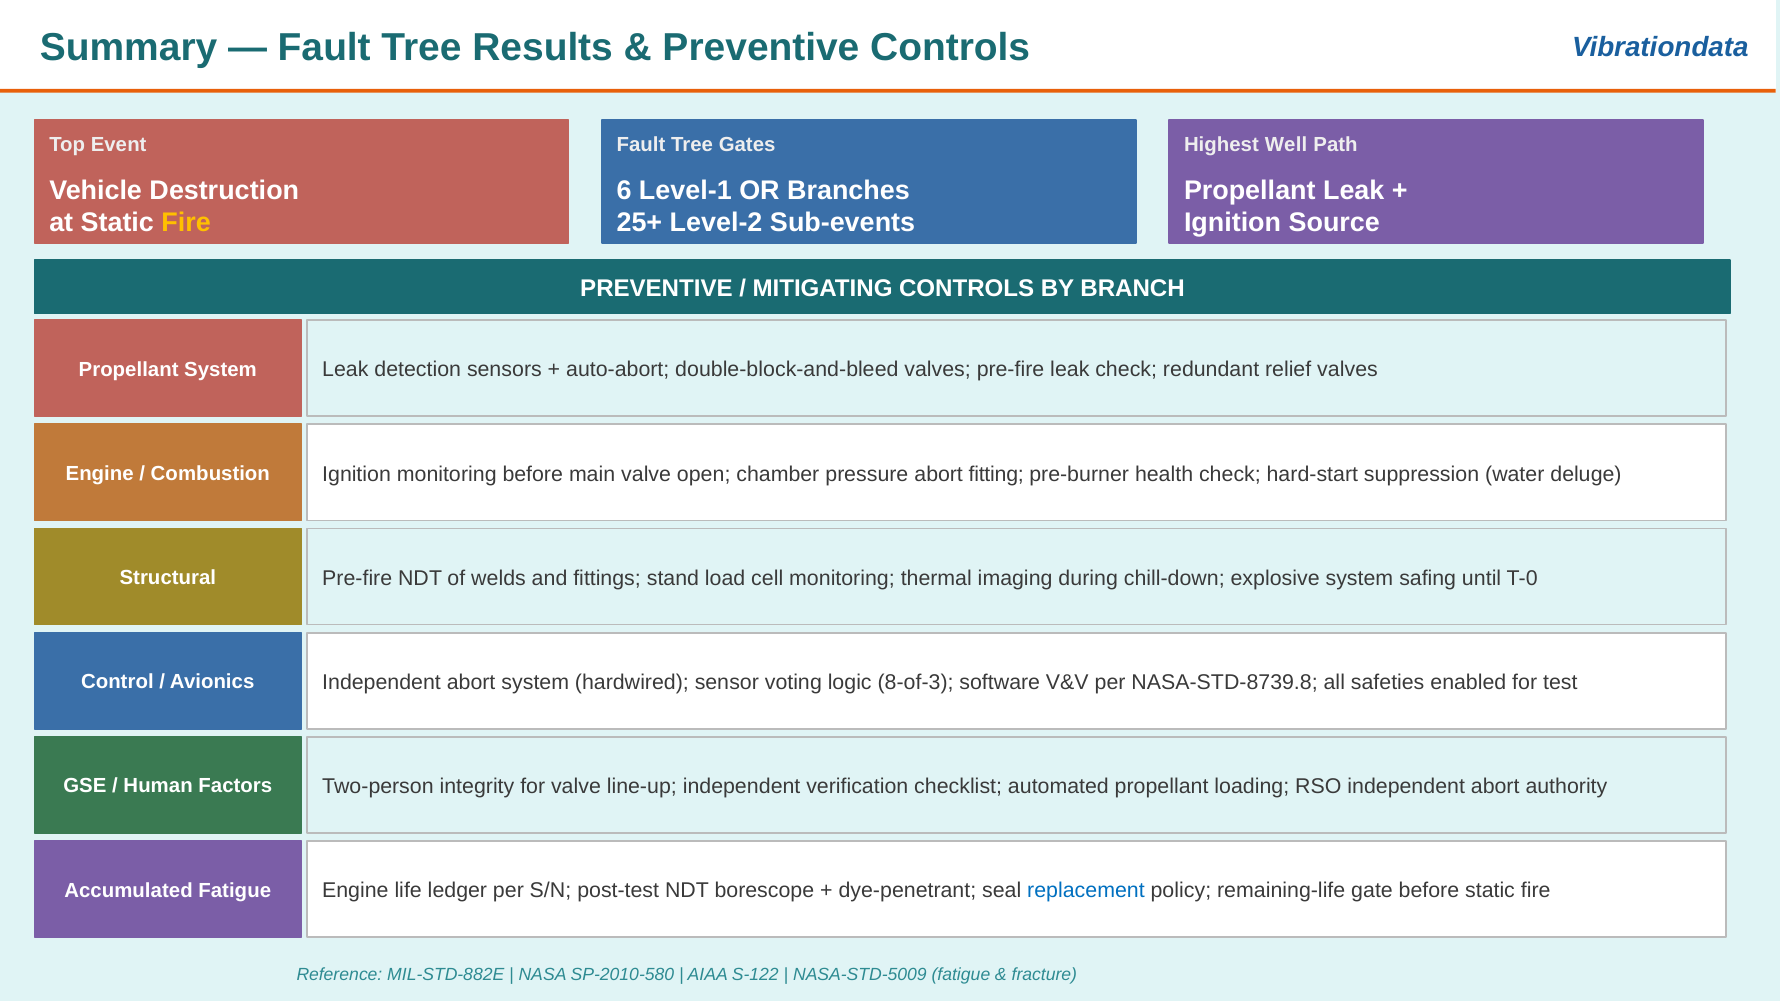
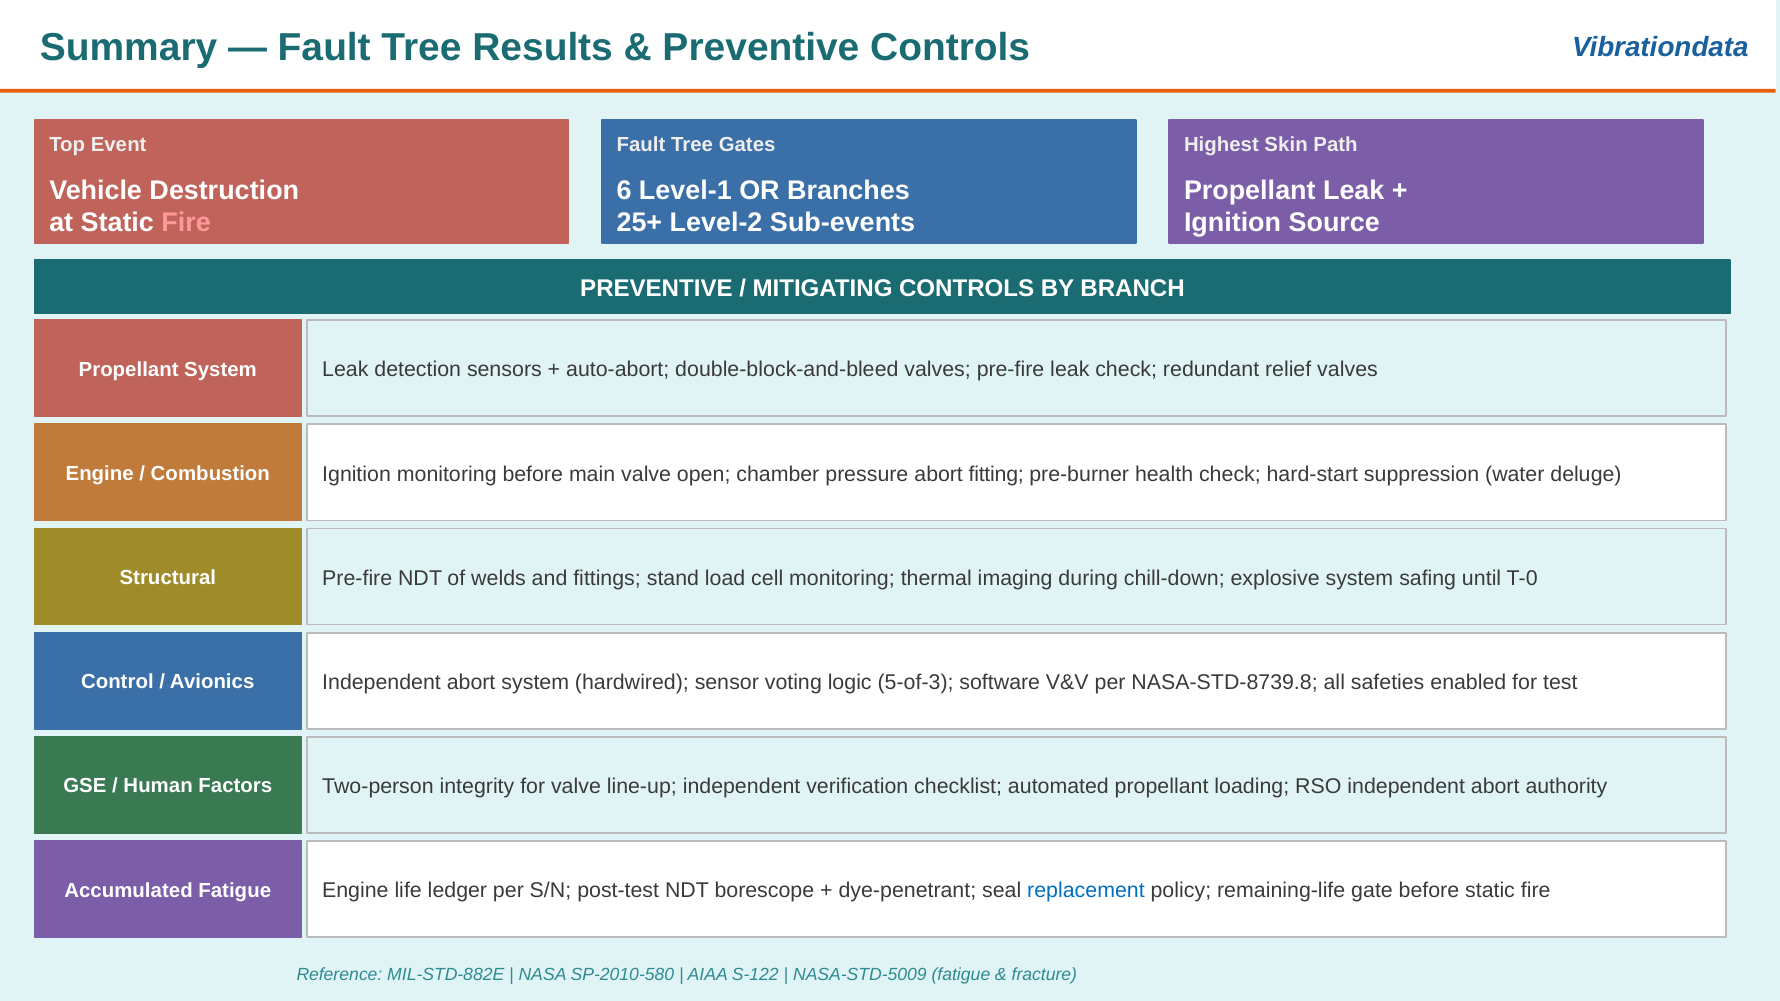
Well: Well -> Skin (1286, 145)
Fire colour: yellow -> pink (186, 223)
8-of-3: 8-of-3 -> 5-of-3 (916, 682)
